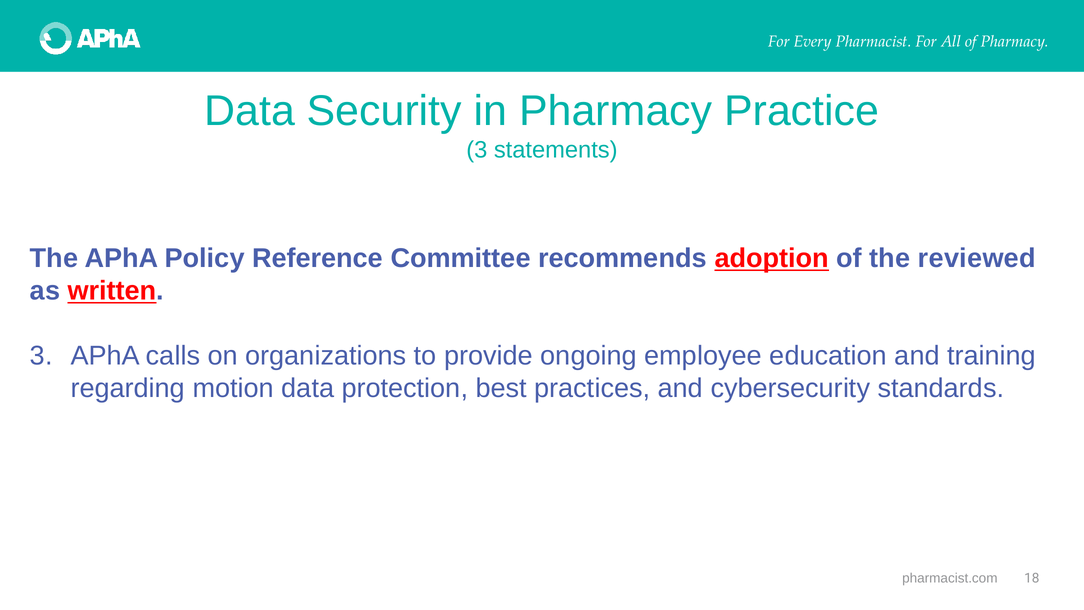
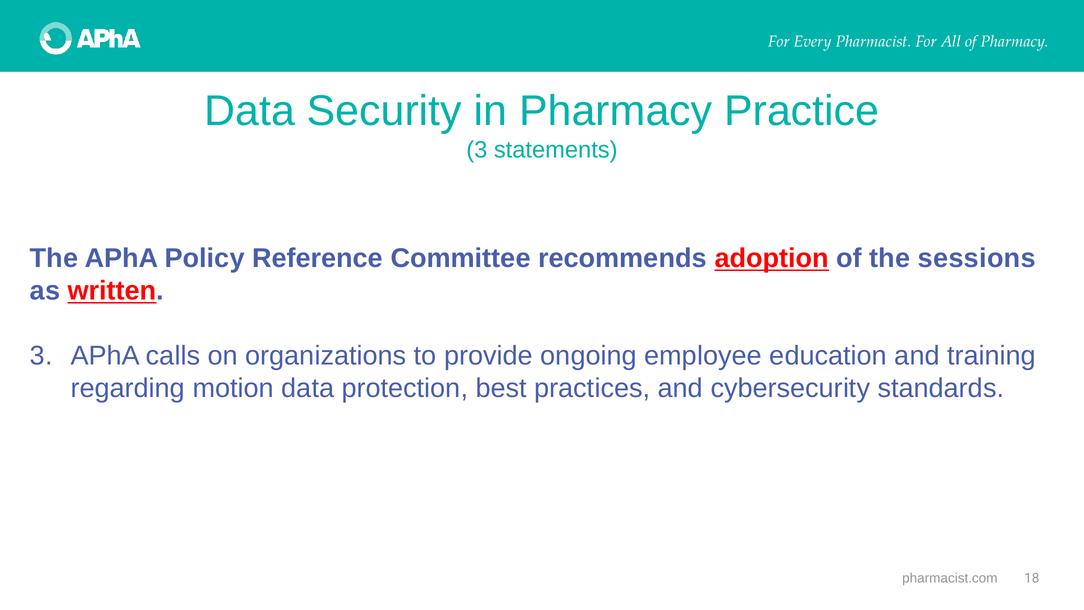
reviewed: reviewed -> sessions (977, 258)
